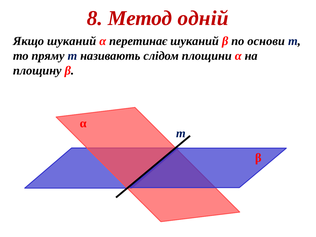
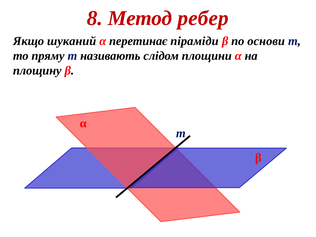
одній: одній -> ребер (203, 18)
перетинає шуканий: шуканий -> піраміди (194, 41)
